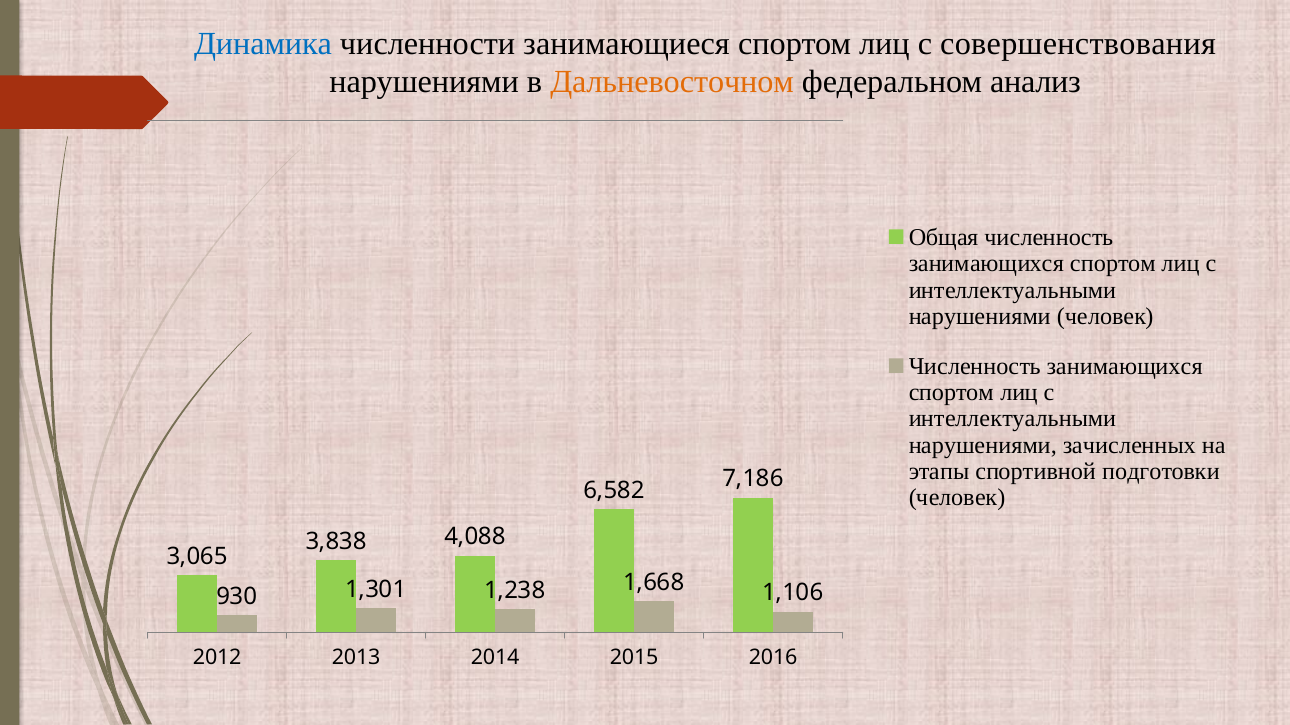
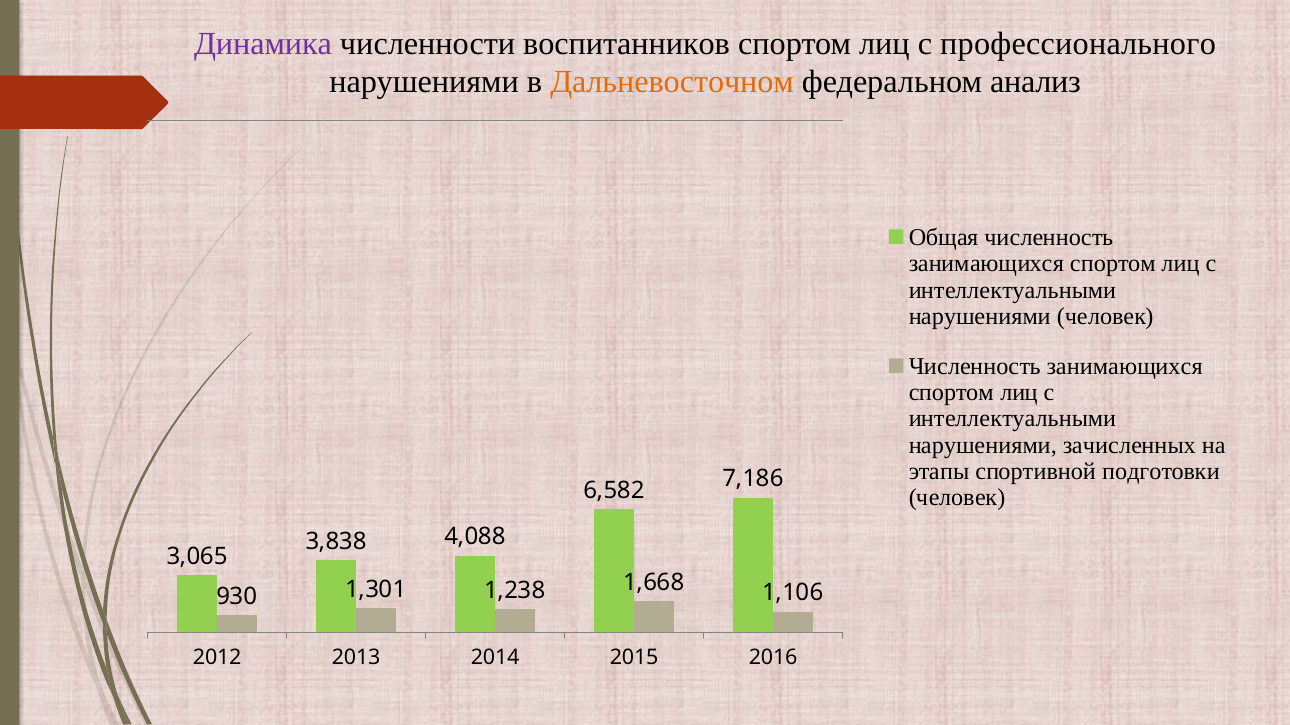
Динамика colour: blue -> purple (263, 44)
занимающиеся: занимающиеся -> воспитанников (627, 44)
совершенствования: совершенствования -> профессионального (1078, 44)
